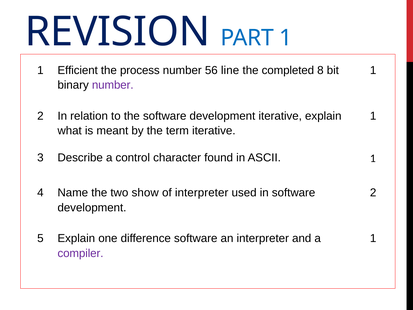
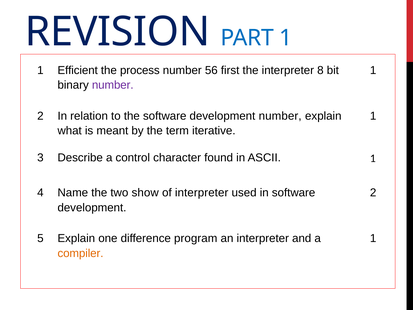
line: line -> first (230, 70)
the completed: completed -> interpreter (288, 70)
development iterative: iterative -> number (280, 116)
difference software: software -> program (196, 238)
compiler colour: purple -> orange (80, 253)
